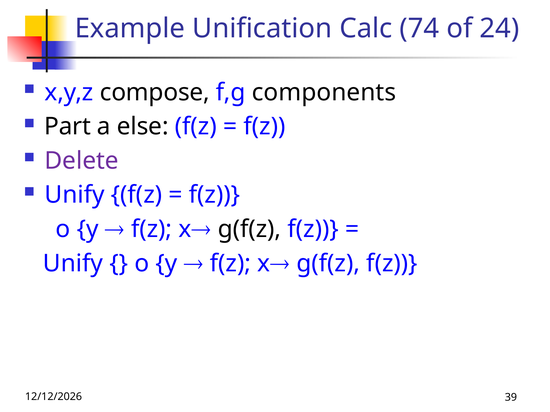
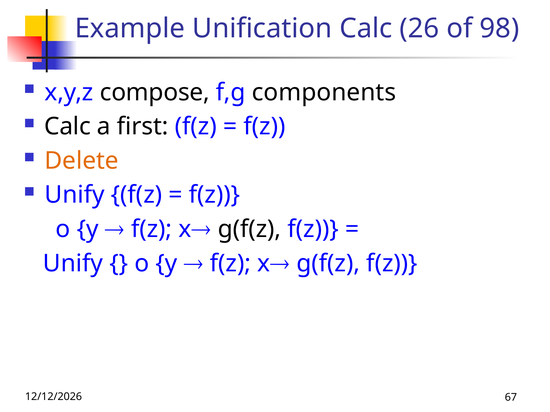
74: 74 -> 26 (419, 28)
24: 24 -> 98 (499, 28)
Part: Part -> Calc (68, 127)
else: else -> first (143, 127)
Delete colour: purple -> orange (82, 161)
39: 39 -> 67 (511, 398)
